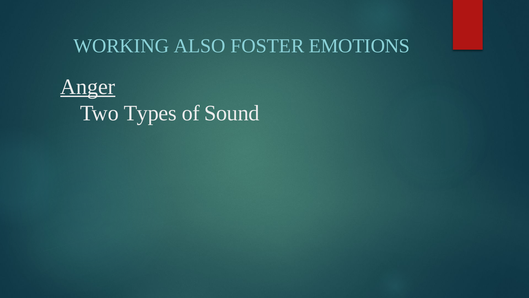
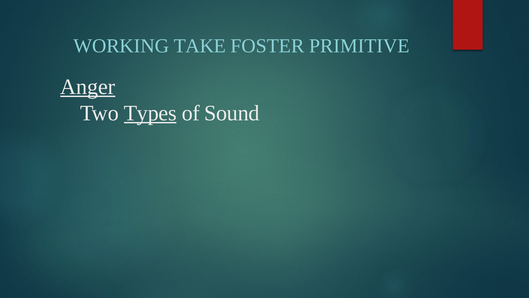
ALSO: ALSO -> TAKE (200, 46)
EMOTIONS: EMOTIONS -> PRIMITIVE (359, 46)
Types underline: none -> present (150, 113)
